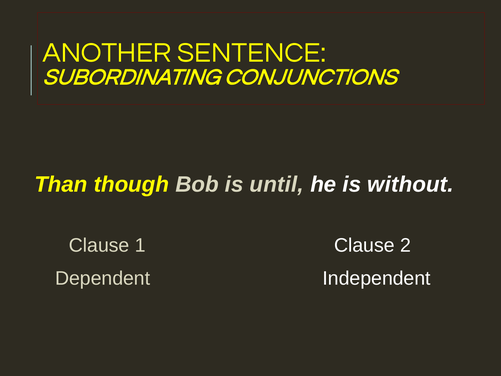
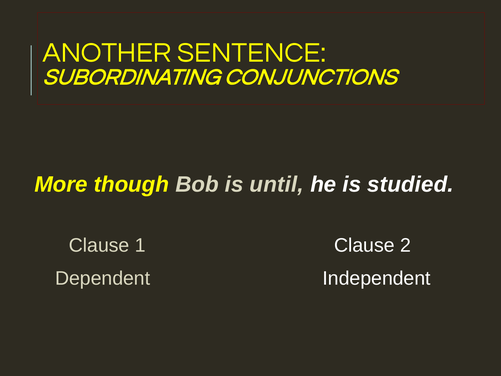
Than: Than -> More (61, 184)
without: without -> studied (411, 184)
